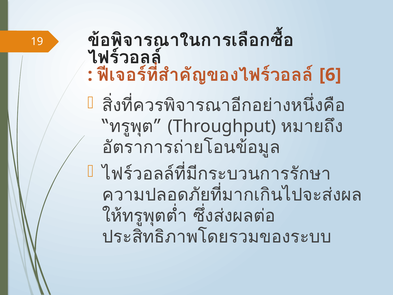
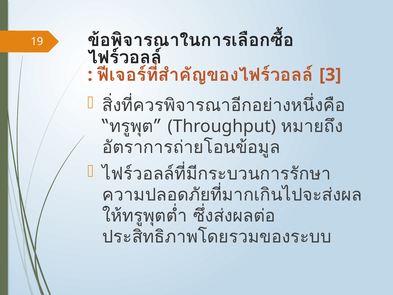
6: 6 -> 3 (330, 75)
